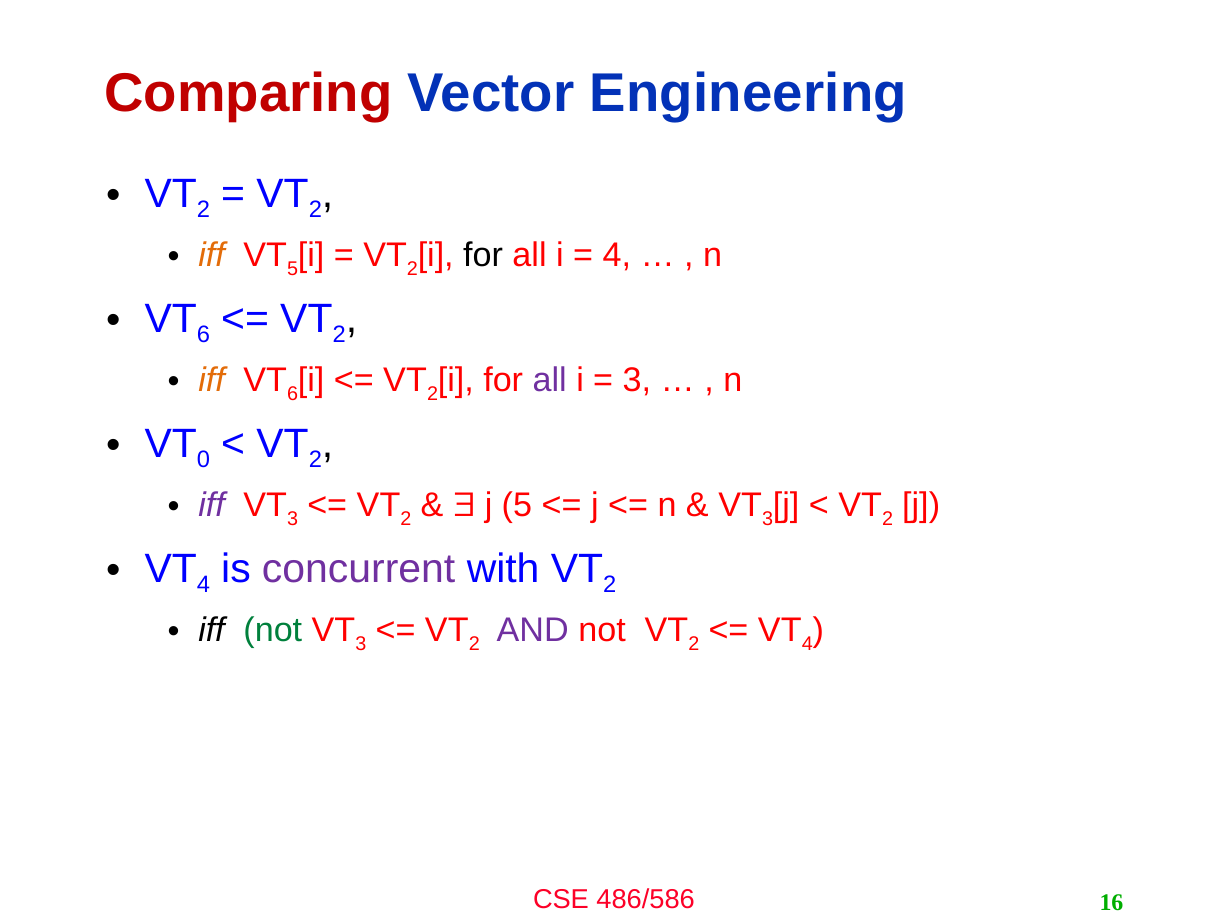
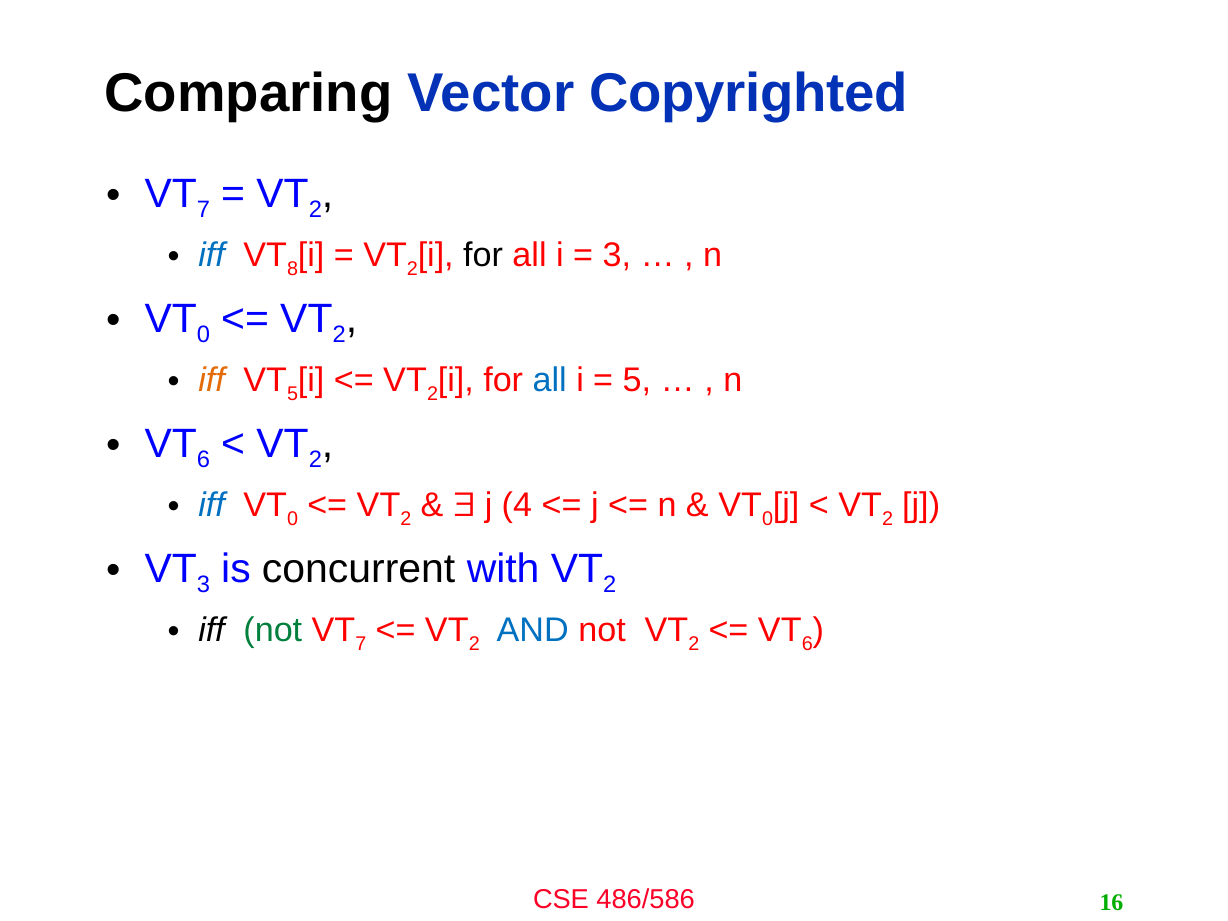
Comparing colour: red -> black (248, 93)
Engineering: Engineering -> Copyrighted (749, 93)
2: 2 -> 7 (203, 210)
iff colour: orange -> blue (211, 256)
5: 5 -> 8 (293, 269)
4: 4 -> 3 (617, 256)
6: 6 -> 0 (203, 335)
6: 6 -> 5 (293, 394)
all colour: purple -> blue (550, 380)
3: 3 -> 5 (637, 380)
0: 0 -> 6 (203, 460)
iff colour: purple -> blue (211, 505)
3: 3 -> 0 (293, 519)
j 5: 5 -> 4 (517, 505)
3: 3 -> 0 (768, 519)
4: 4 -> 3 (203, 585)
concurrent colour: purple -> black (359, 569)
3: 3 -> 7 (361, 644)
AND colour: purple -> blue (533, 630)
4: 4 -> 6 (807, 644)
